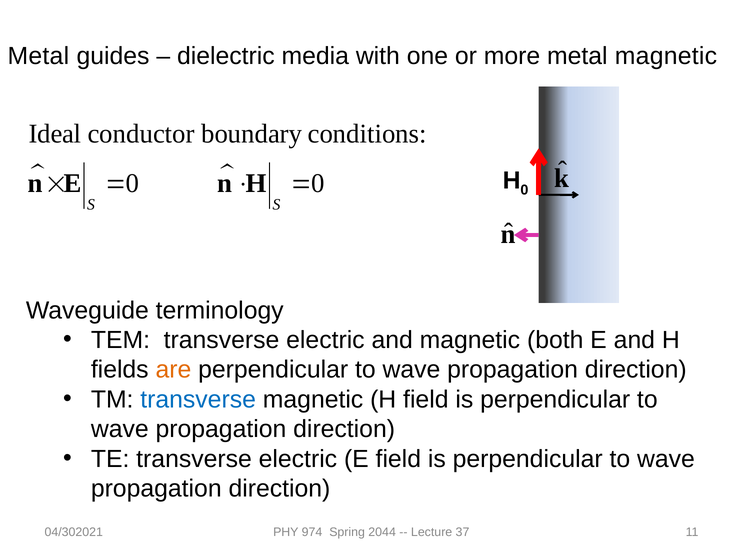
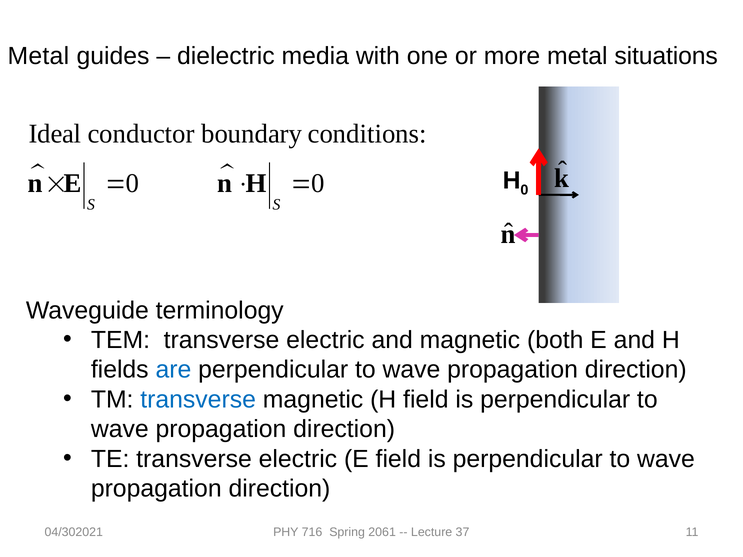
metal magnetic: magnetic -> situations (666, 56)
are colour: orange -> blue (173, 370)
974: 974 -> 716 (312, 532)
2044: 2044 -> 2061 (382, 532)
